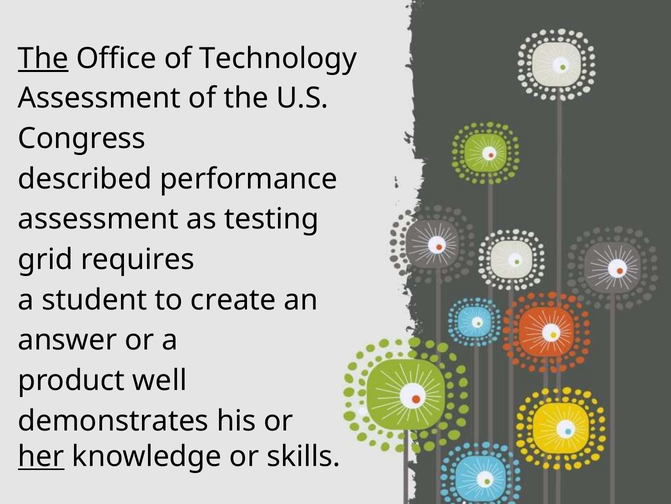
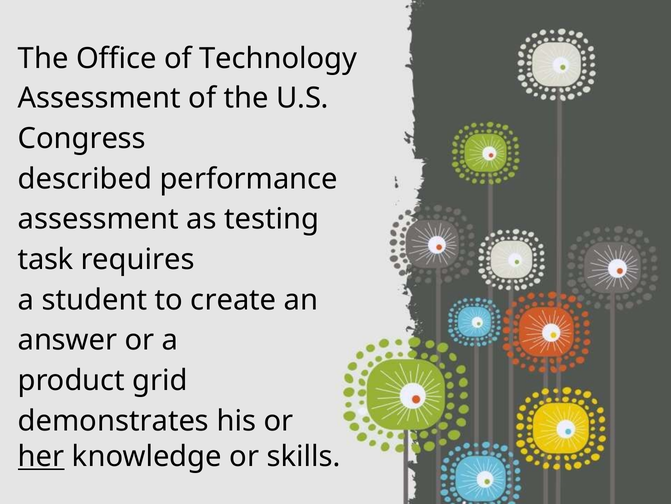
The underline: present -> none (43, 58)
grid: grid -> task (46, 259)
well: well -> grid (160, 380)
